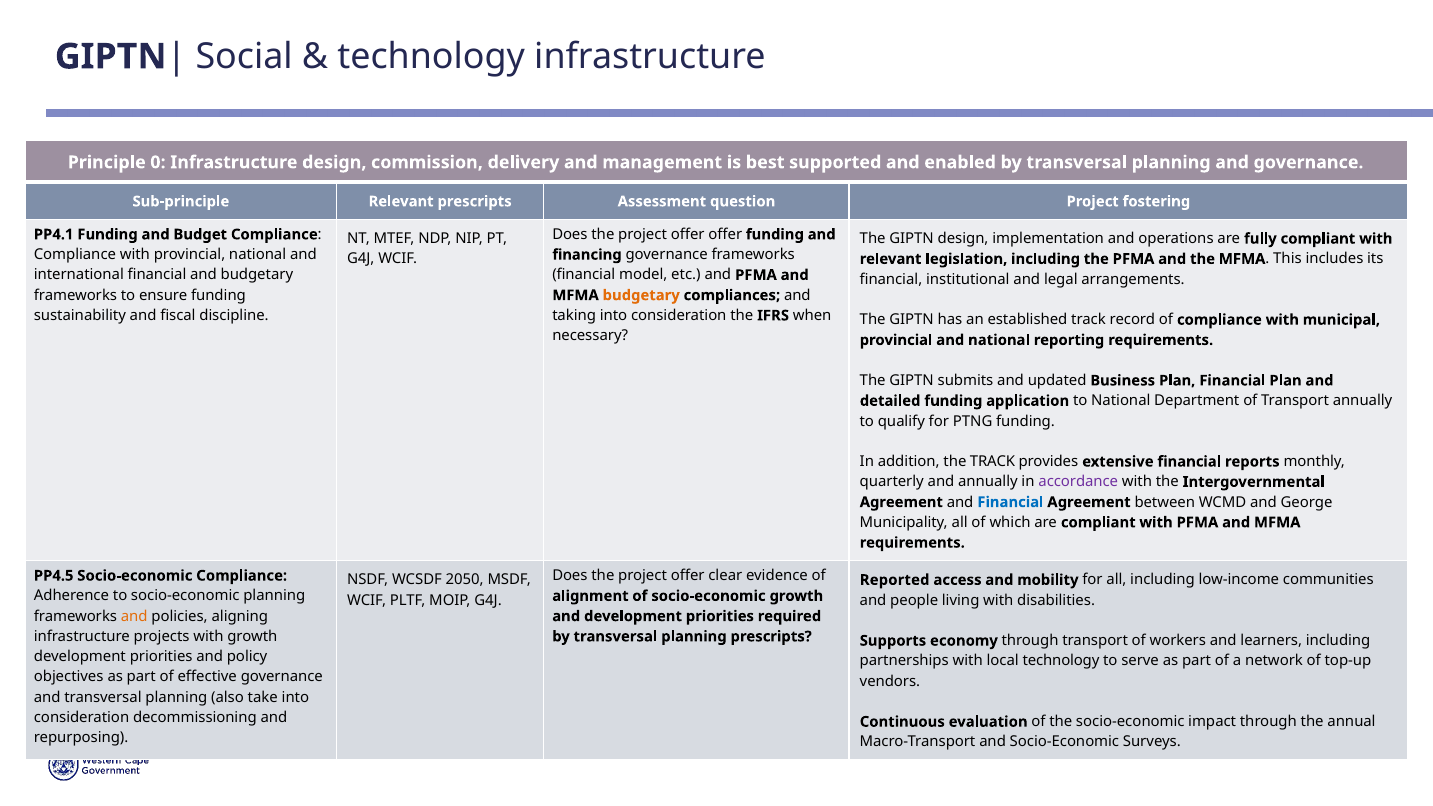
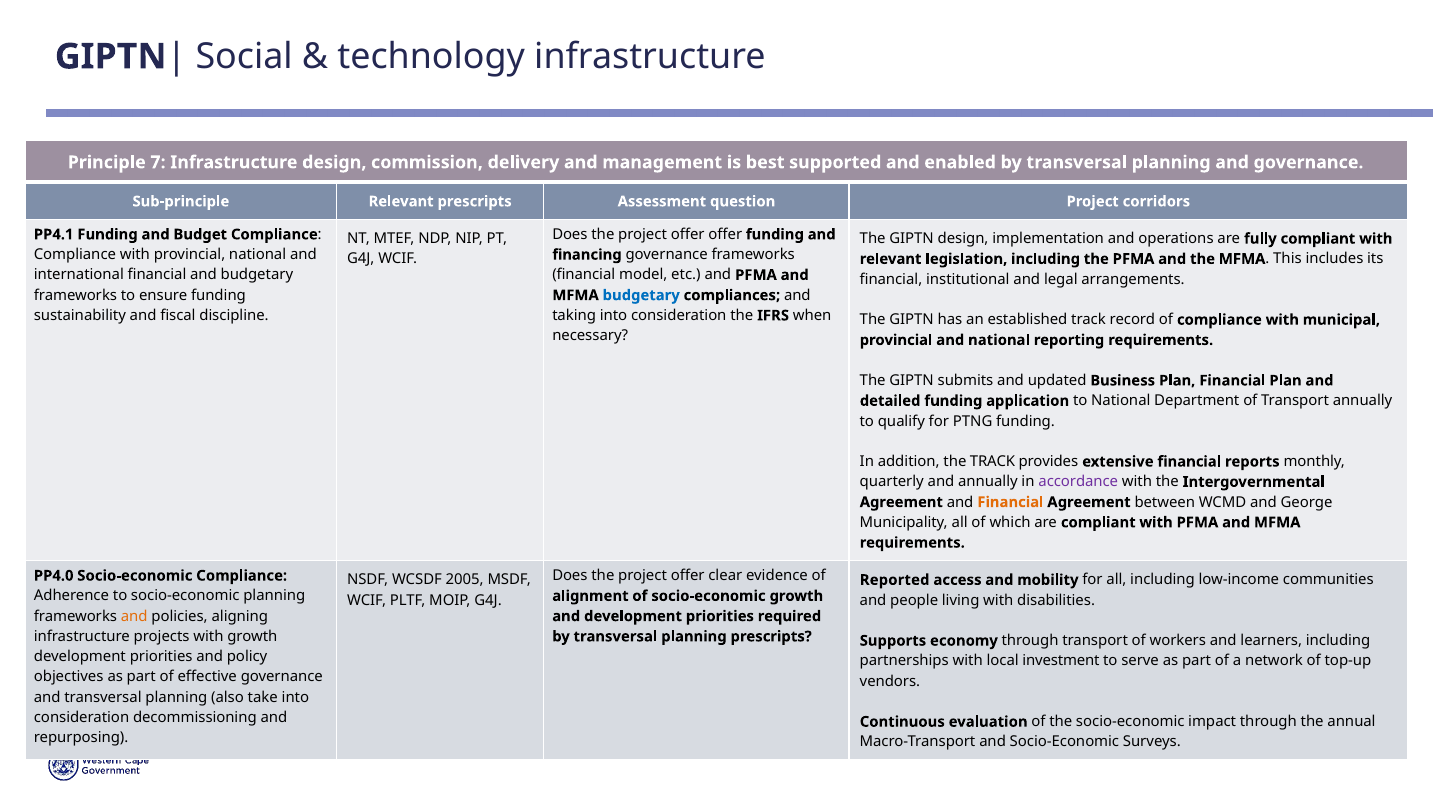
0: 0 -> 7 (158, 162)
fostering: fostering -> corridors (1156, 201)
budgetary colour: orange -> blue (641, 295)
Financial colour: blue -> orange (1010, 502)
PP4.5: PP4.5 -> PP4.0 (54, 576)
2050: 2050 -> 2005 (465, 580)
local technology: technology -> investment (1061, 661)
